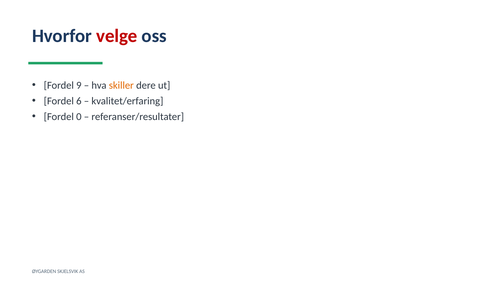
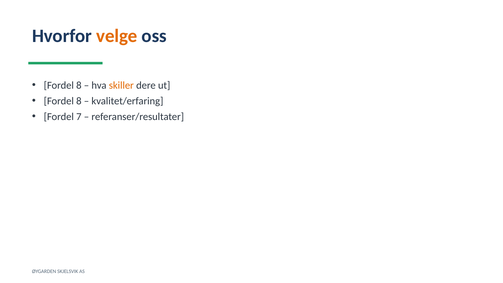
velge colour: red -> orange (117, 36)
9: 9 -> 8 (79, 85)
6: 6 -> 8 (79, 101)
0: 0 -> 7 (79, 117)
